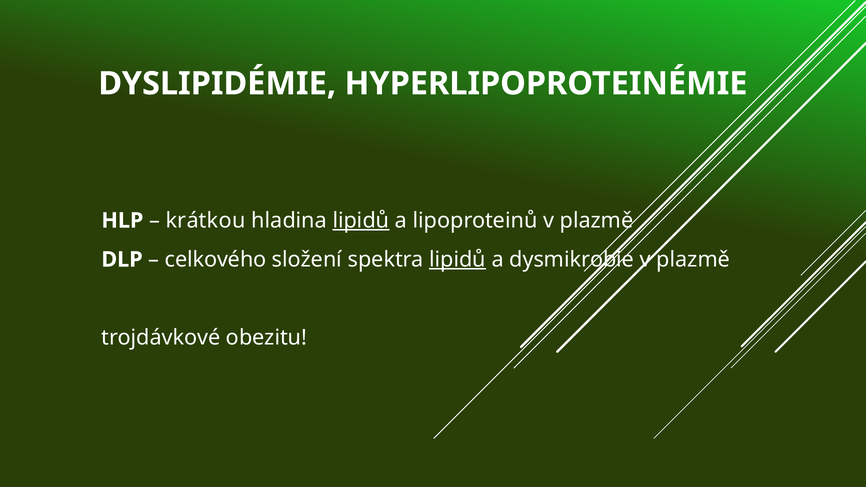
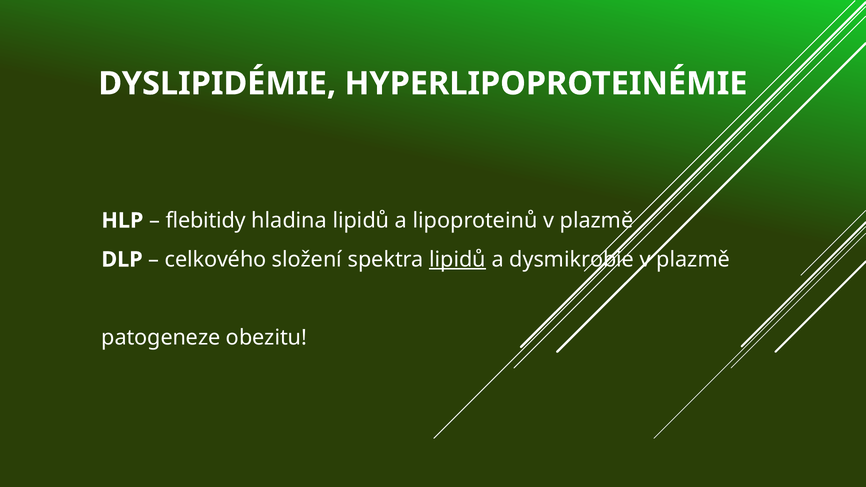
krátkou: krátkou -> flebitidy (206, 221)
lipidů underline: present -> none (361, 221)
trojdávkové: trojdávkové -> patogeneze (161, 338)
